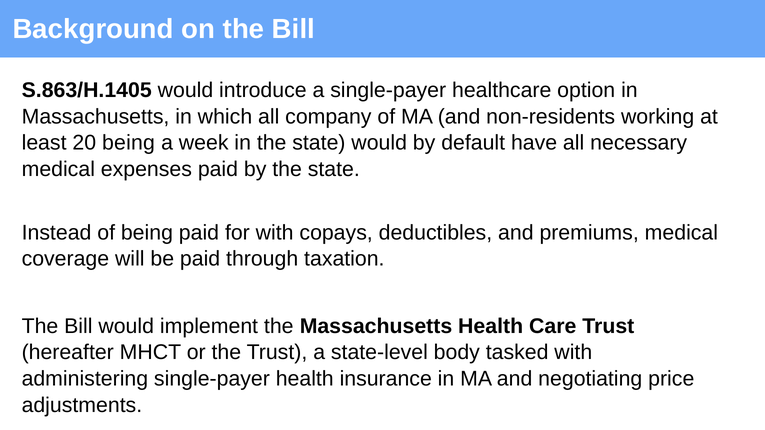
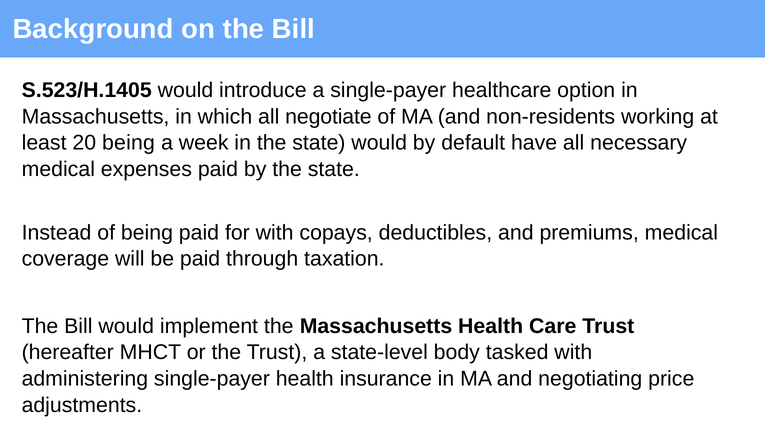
S.863/H.1405: S.863/H.1405 -> S.523/H.1405 (87, 90)
company: company -> negotiate (328, 117)
